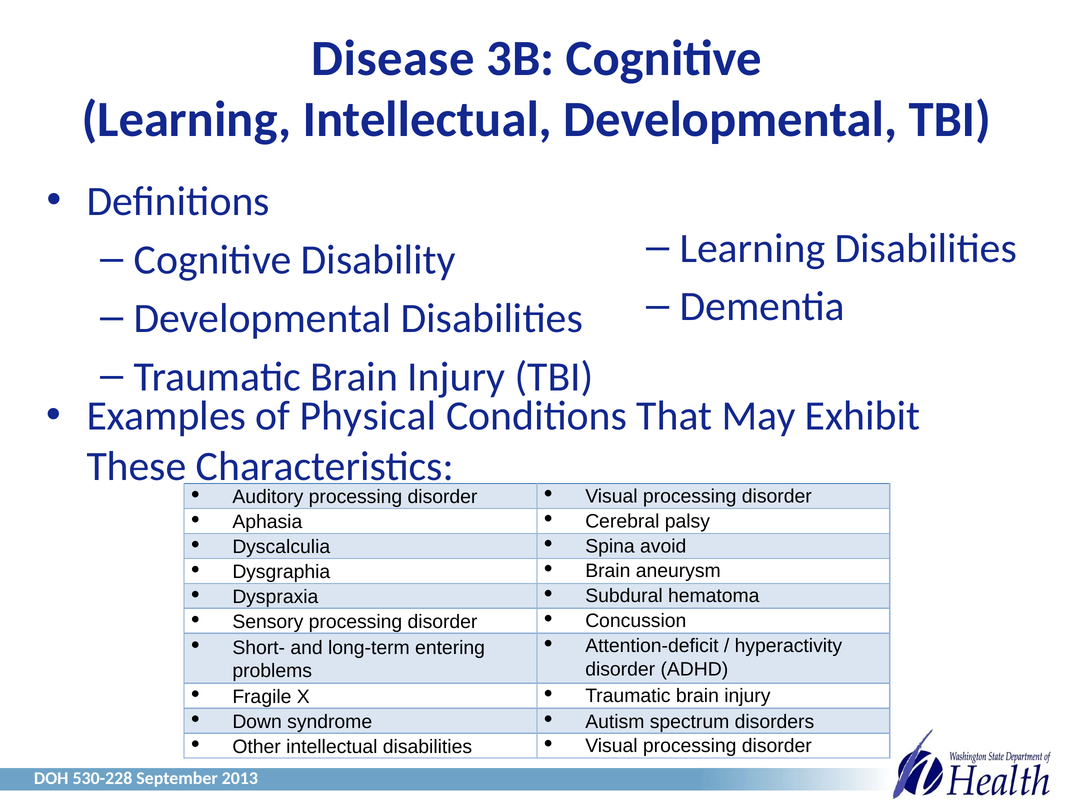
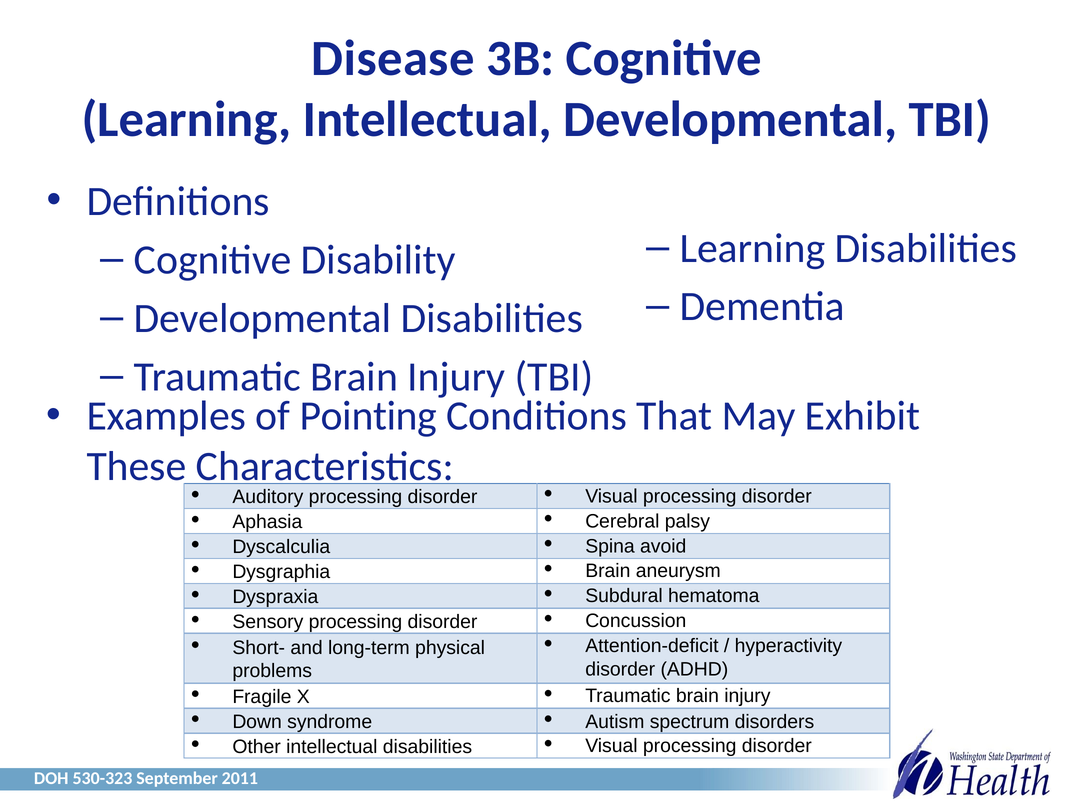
Physical: Physical -> Pointing (368, 416)
entering: entering -> physical (450, 647)
530-228: 530-228 -> 530-323 (102, 778)
2013: 2013 -> 2011 (240, 778)
